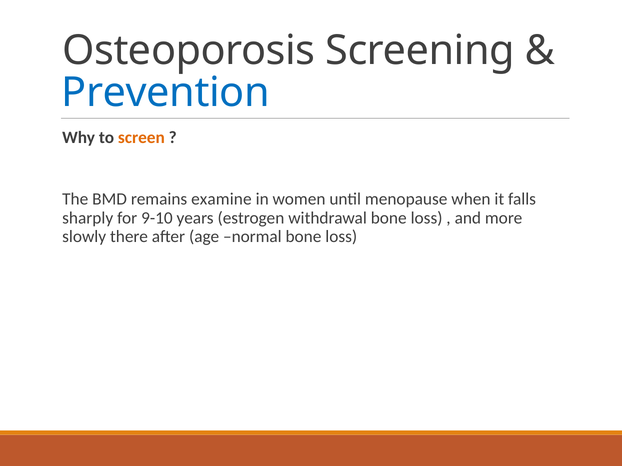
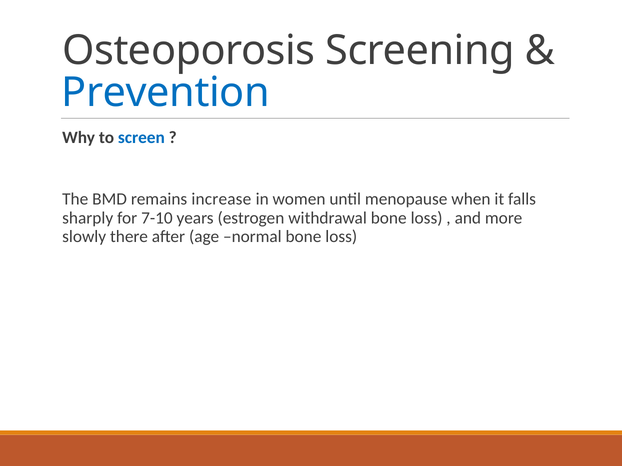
screen colour: orange -> blue (141, 138)
examine: examine -> increase (221, 199)
9-10: 9-10 -> 7-10 (157, 218)
